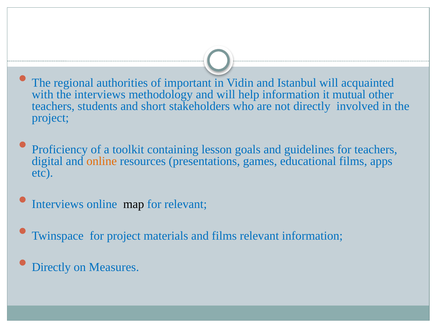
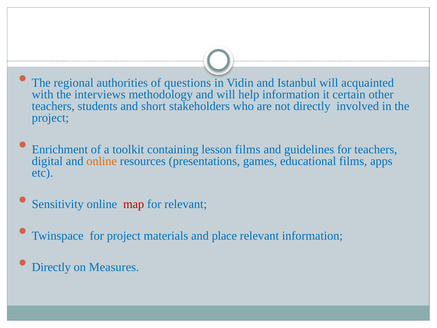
important: important -> questions (188, 83)
mutual: mutual -> certain (349, 94)
Proficiency: Proficiency -> Enrichment (60, 149)
lesson goals: goals -> films (248, 149)
Interviews: Interviews -> Sensitivity (58, 204)
map colour: black -> red (134, 204)
and films: films -> place (224, 236)
